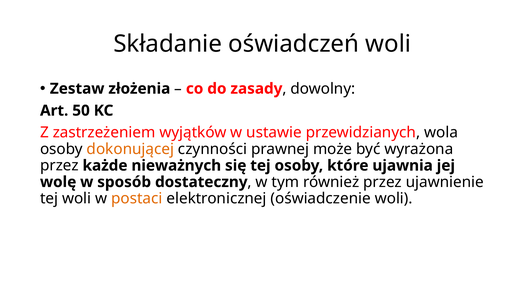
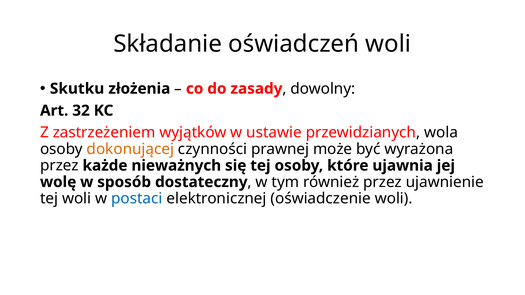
Zestaw: Zestaw -> Skutku (77, 89)
50: 50 -> 32 (81, 111)
postaci colour: orange -> blue (137, 199)
